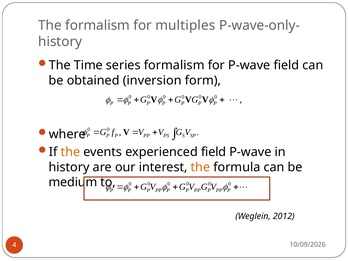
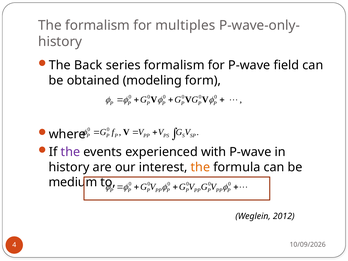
Time: Time -> Back (88, 65)
inversion: inversion -> modeling (152, 80)
the colour: orange -> purple (70, 152)
experienced field: field -> with (214, 152)
